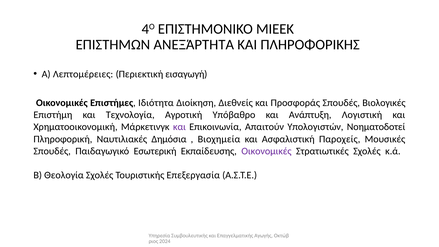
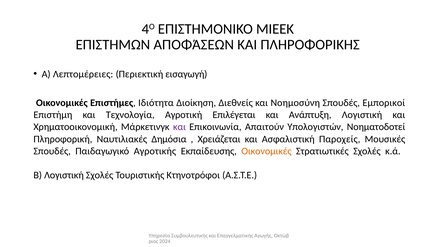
ΑΝΕΞΆΡΤΗΤΑ: ΑΝΕΞΆΡΤΗΤΑ -> ΑΠΟΦΆΣΕΩΝ (194, 45)
Προσφοράς: Προσφοράς -> Νοημοσύνη (295, 103)
Βιολογικές: Βιολογικές -> Εμπορικοί (384, 103)
Υπόβαθρο: Υπόβαθρο -> Επιλέγεται (234, 115)
Βιοχημεία: Βιοχημεία -> Χρειάζεται (219, 139)
Εσωτερική: Εσωτερική -> Αγροτικής (155, 151)
Οικονομικές colour: purple -> orange (266, 151)
Β Θεολογία: Θεολογία -> Λογιστική (64, 175)
Επεξεργασία: Επεξεργασία -> Κτηνοτρόφοι (193, 175)
